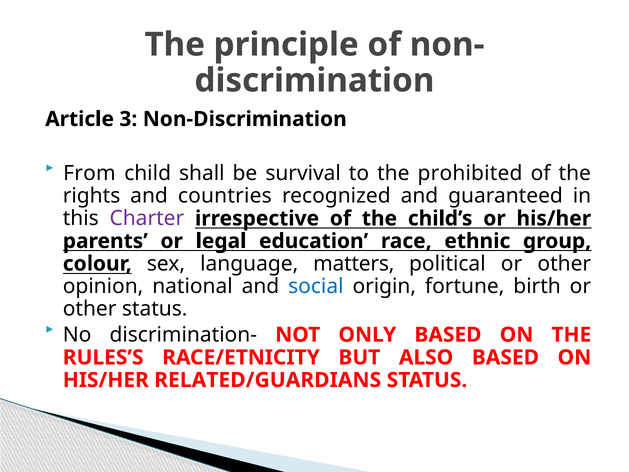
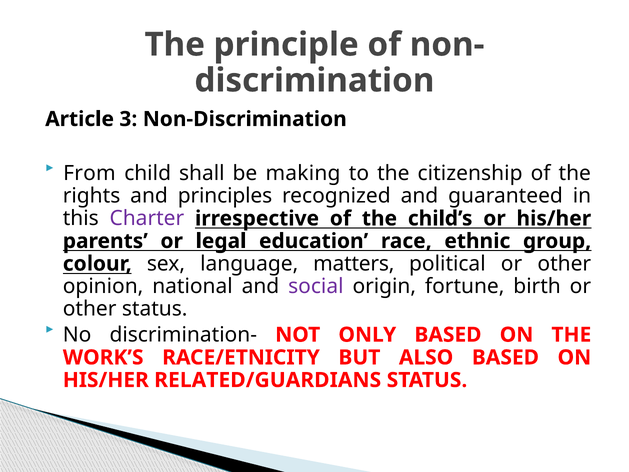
survival: survival -> making (303, 173)
prohibited: prohibited -> citizenship (470, 173)
countries: countries -> principles (225, 196)
social colour: blue -> purple (316, 286)
RULES’S: RULES’S -> WORK’S (103, 357)
